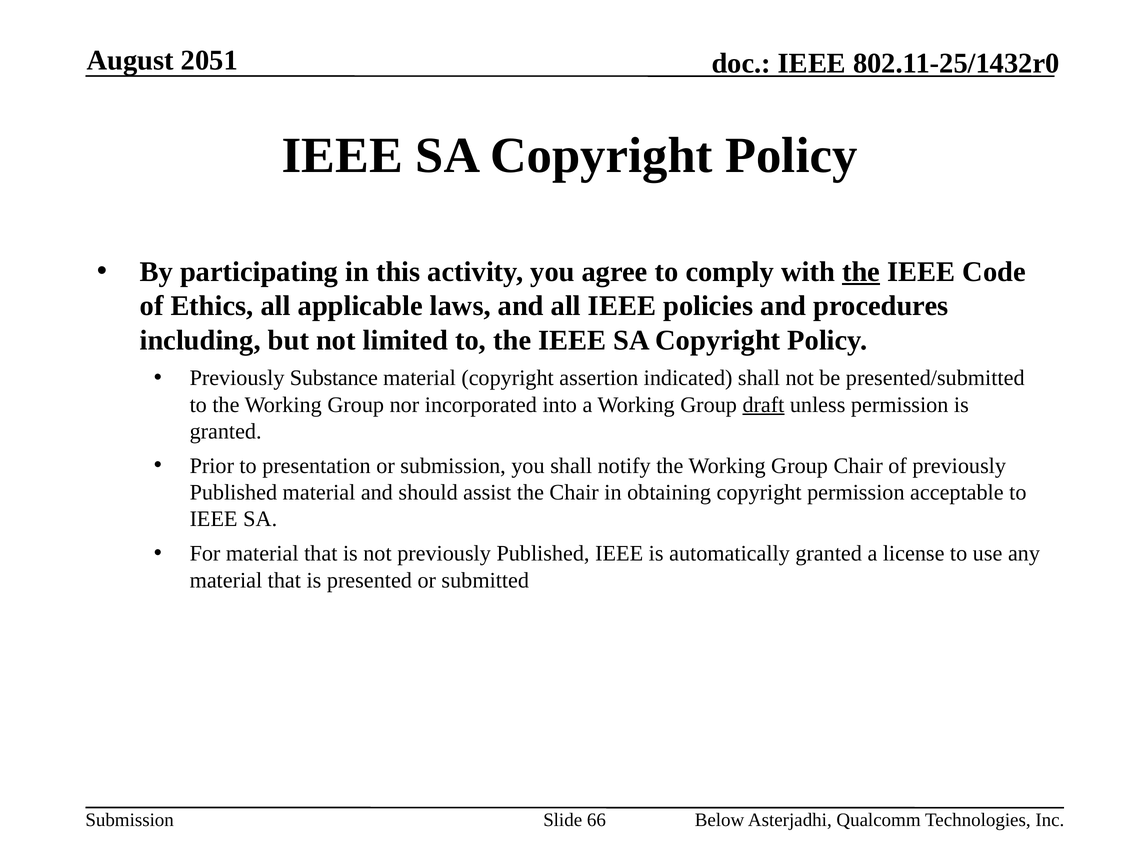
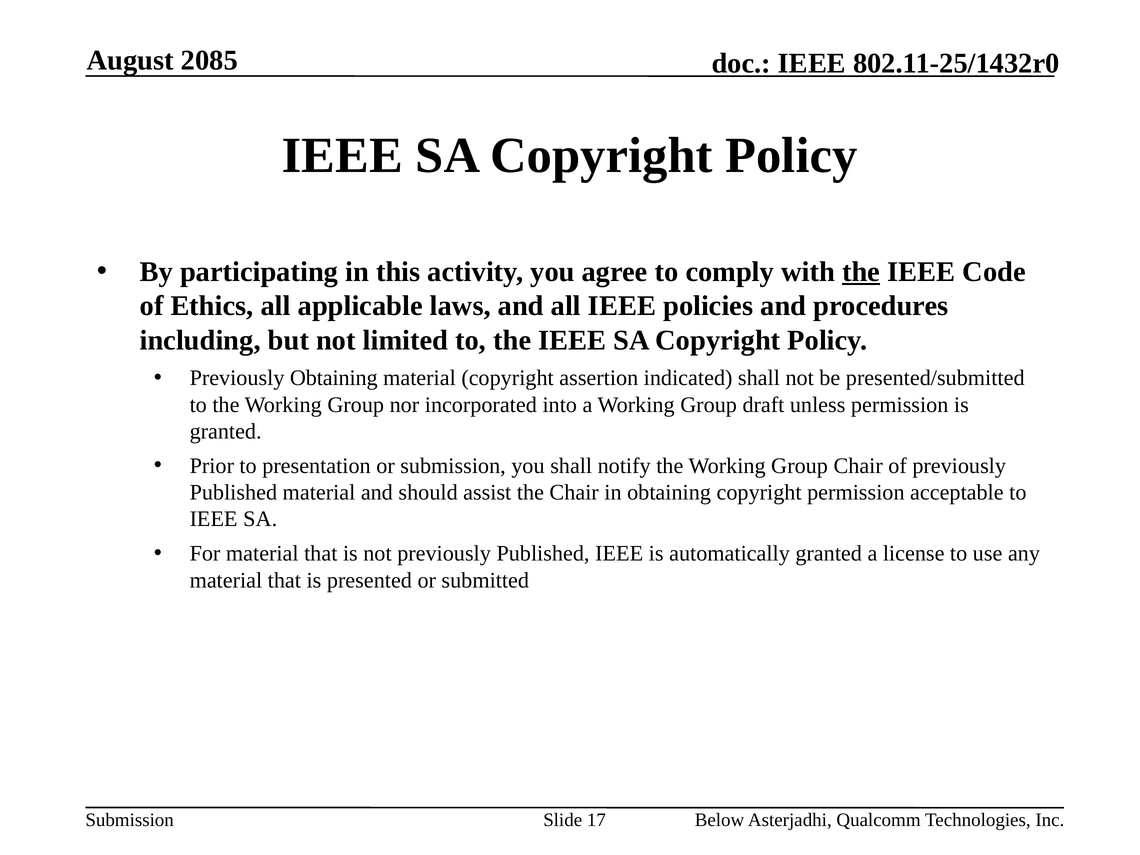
2051: 2051 -> 2085 (209, 60)
Previously Substance: Substance -> Obtaining (334, 378)
draft underline: present -> none (763, 405)
66: 66 -> 17 (596, 820)
